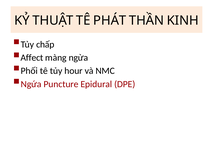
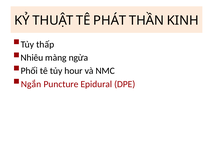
chấp: chấp -> thấp (45, 45)
Affect: Affect -> Nhiêu (32, 58)
Ngứa: Ngứa -> Ngắn (31, 84)
